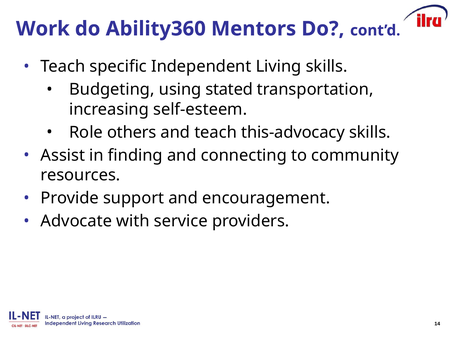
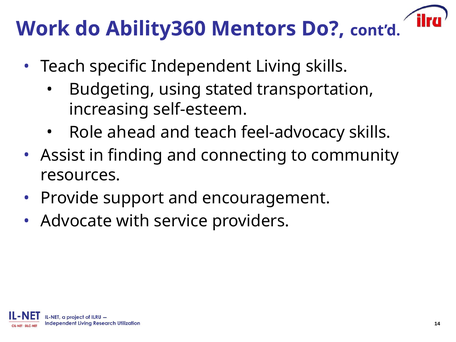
others: others -> ahead (132, 132)
this-advocacy: this-advocacy -> feel-advocacy (293, 132)
